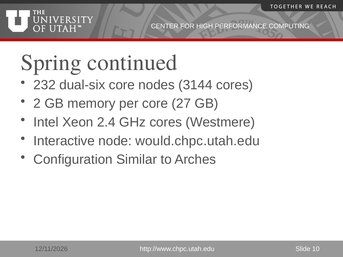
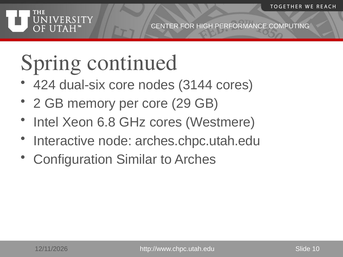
232: 232 -> 424 (45, 85)
27: 27 -> 29 (181, 104)
2.4: 2.4 -> 6.8 (106, 122)
would.chpc.utah.edu: would.chpc.utah.edu -> arches.chpc.utah.edu (198, 141)
